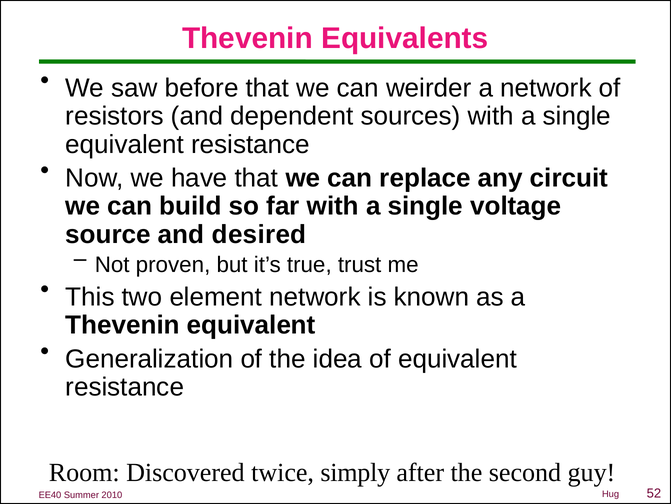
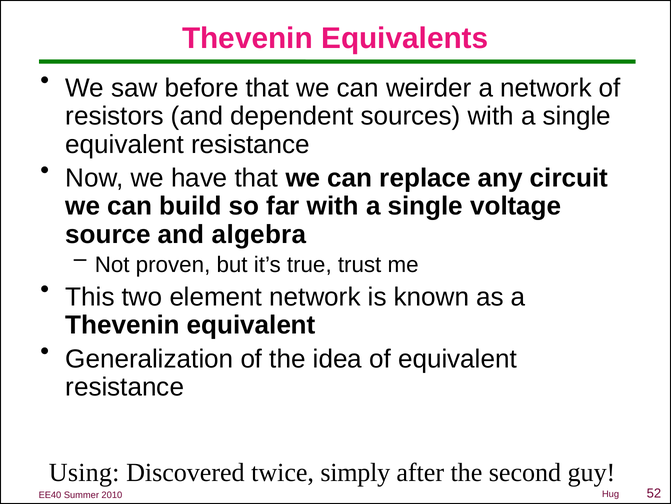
desired: desired -> algebra (259, 234)
Room: Room -> Using (84, 472)
